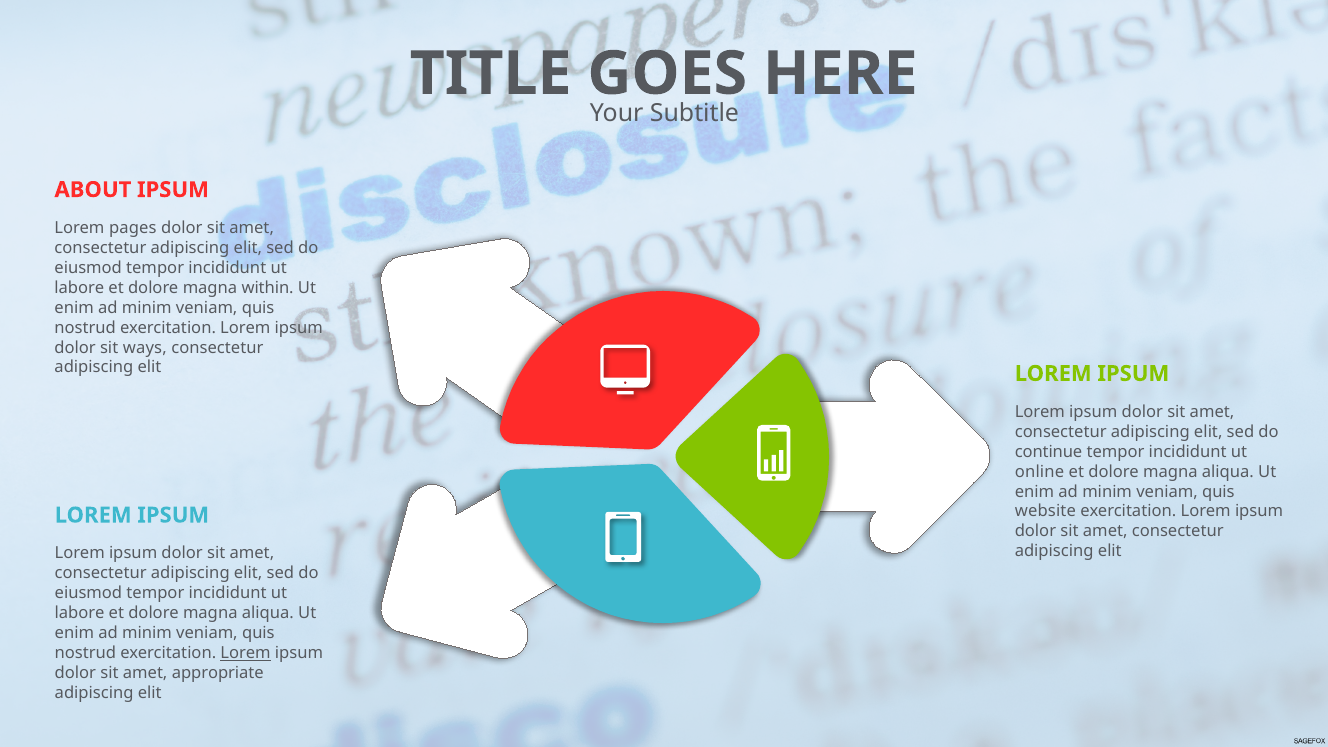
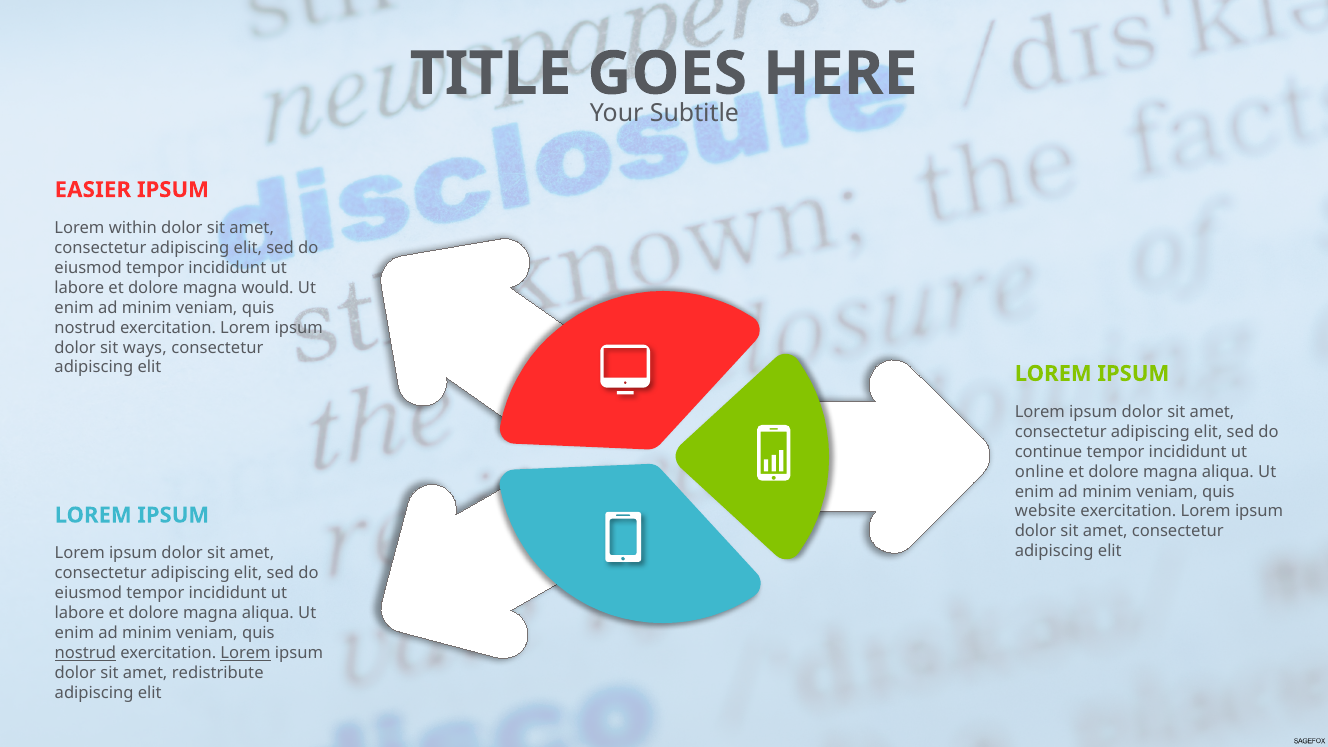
ABOUT: ABOUT -> EASIER (93, 190)
pages: pages -> within (133, 228)
within: within -> would (268, 288)
nostrud underline: none -> present (85, 653)
appropriate: appropriate -> redistribute (218, 673)
